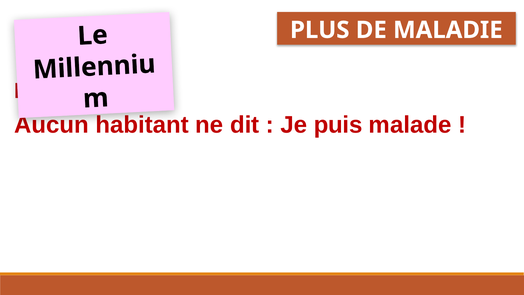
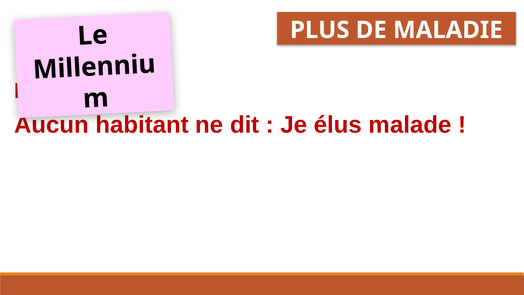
puis: puis -> élus (338, 125)
